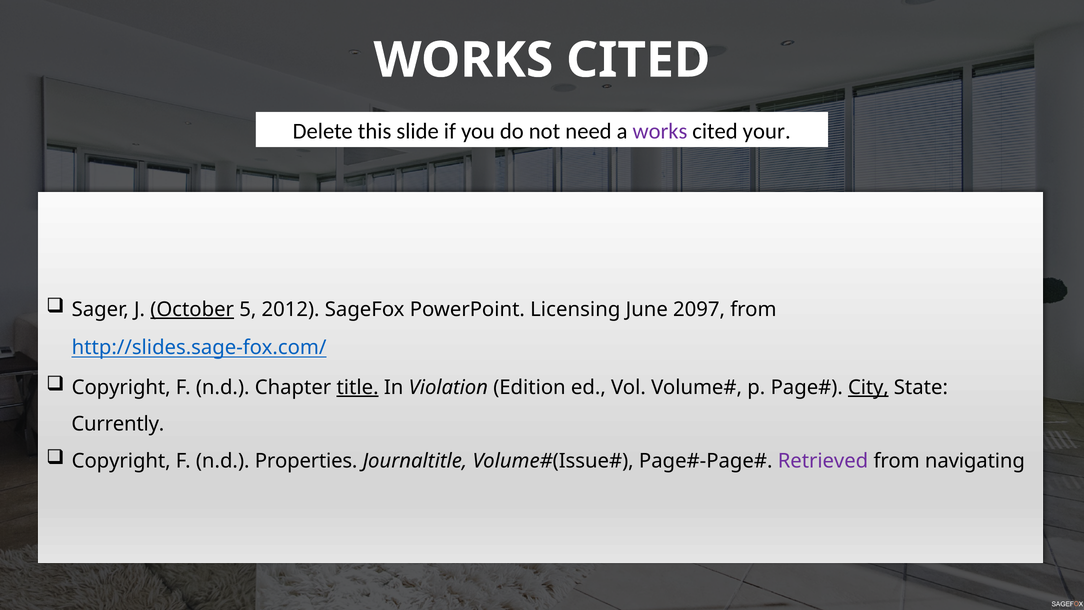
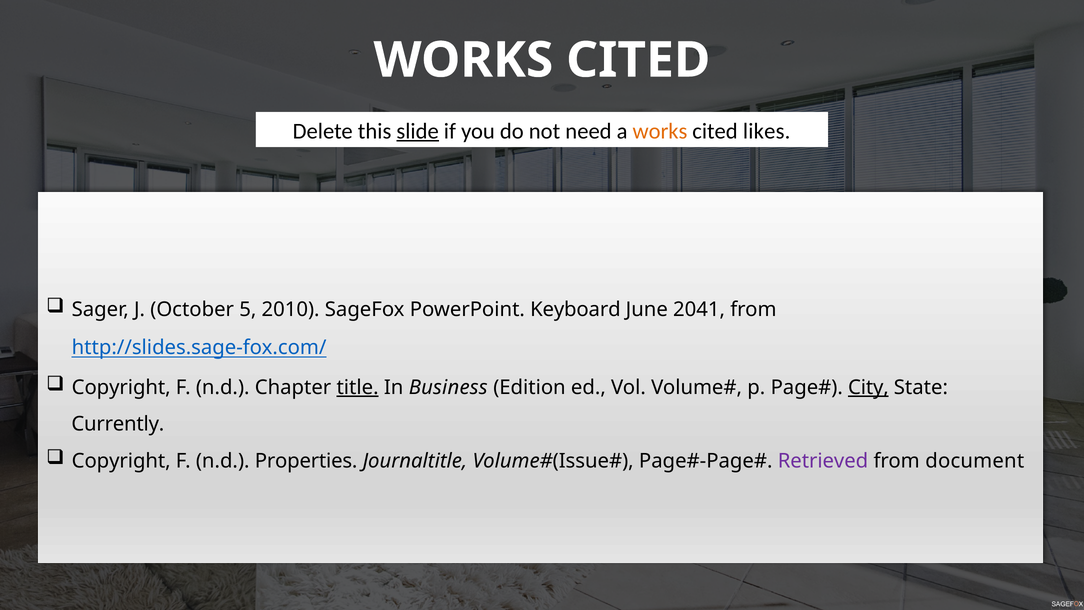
slide underline: none -> present (418, 131)
works colour: purple -> orange (660, 131)
your: your -> likes (767, 131)
October underline: present -> none (192, 309)
2012: 2012 -> 2010 (291, 309)
Licensing: Licensing -> Keyboard (575, 309)
2097: 2097 -> 2041 (699, 309)
Violation: Violation -> Business (448, 387)
navigating: navigating -> document (975, 461)
